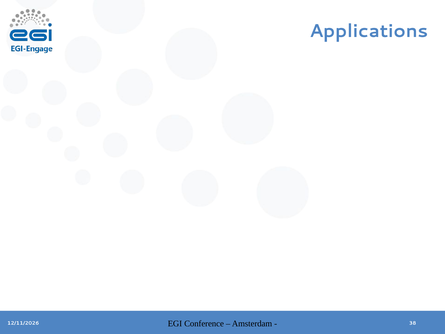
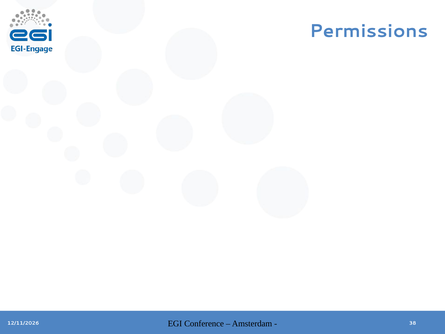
Applications: Applications -> Permissions (369, 31)
